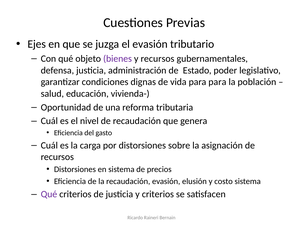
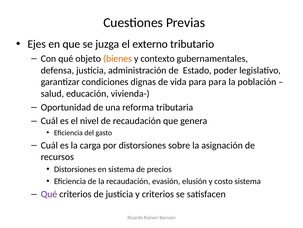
el evasión: evasión -> externo (150, 44)
bienes colour: purple -> orange (118, 59)
y recursos: recursos -> contexto (158, 59)
